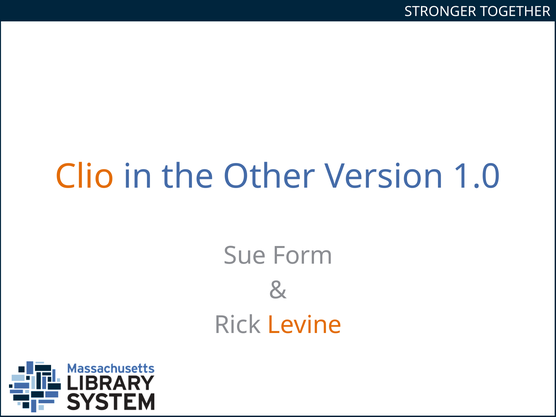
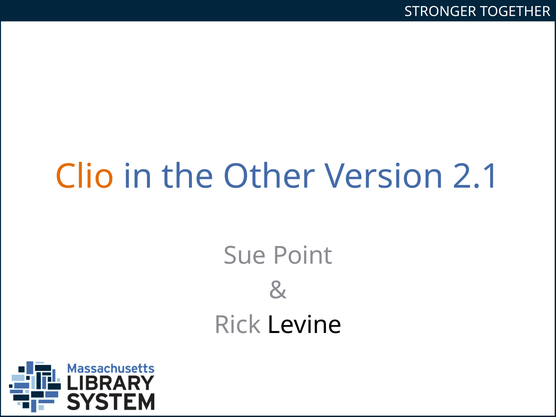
1.0: 1.0 -> 2.1 (477, 177)
Form: Form -> Point (303, 256)
Levine colour: orange -> black (305, 325)
